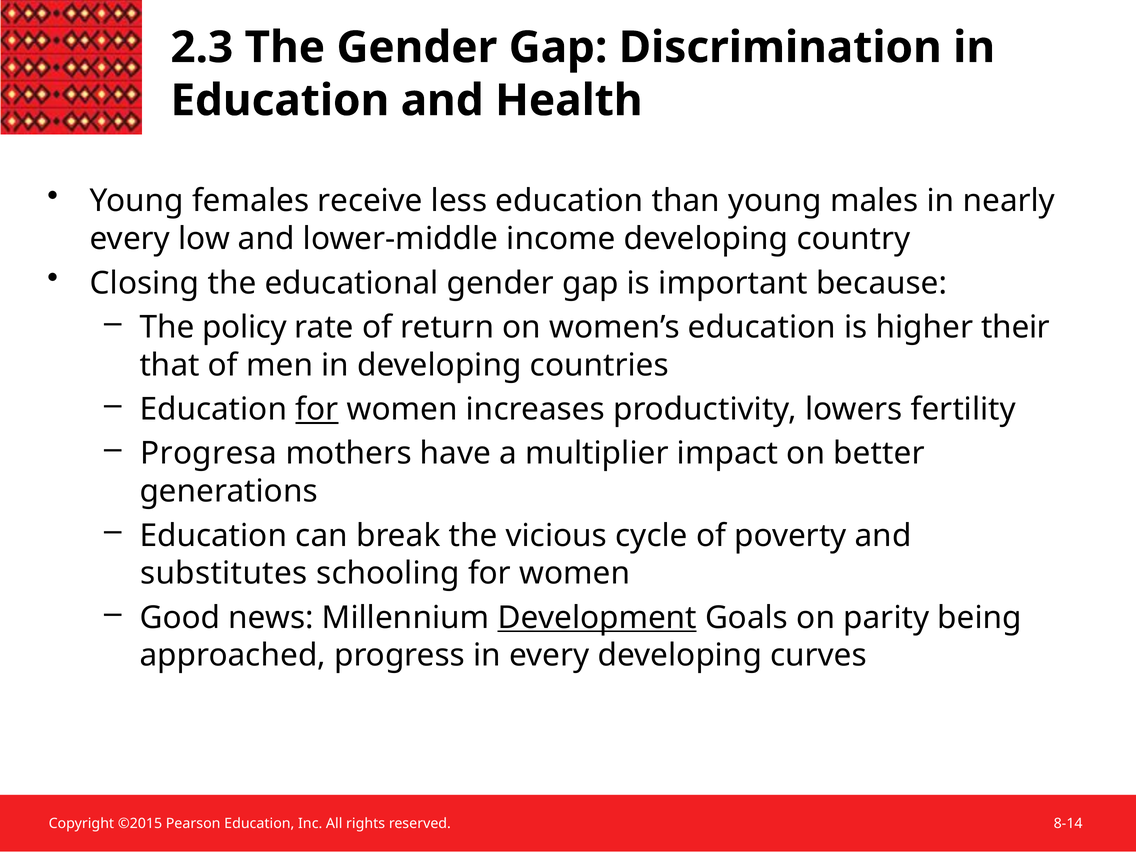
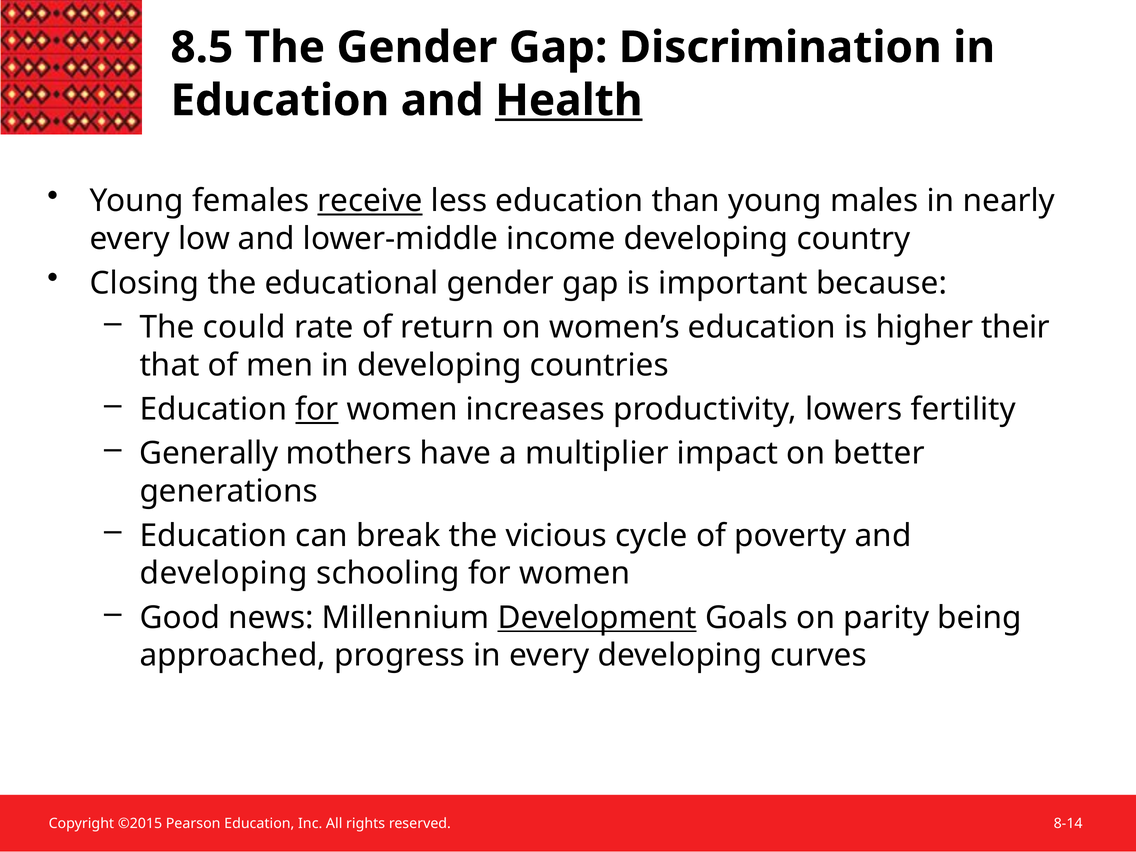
2.3: 2.3 -> 8.5 (202, 48)
Health underline: none -> present (569, 101)
receive underline: none -> present (370, 201)
policy: policy -> could (244, 327)
Progresa: Progresa -> Generally (209, 454)
substitutes: substitutes -> developing (224, 574)
